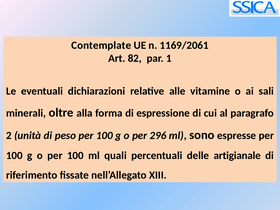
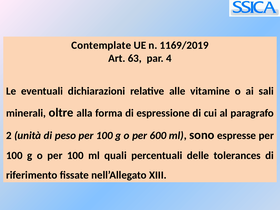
1169/2061: 1169/2061 -> 1169/2019 (184, 45)
82: 82 -> 63 (135, 58)
1: 1 -> 4 (169, 58)
296: 296 -> 600 (158, 136)
artigianale: artigianale -> tolerances (237, 155)
